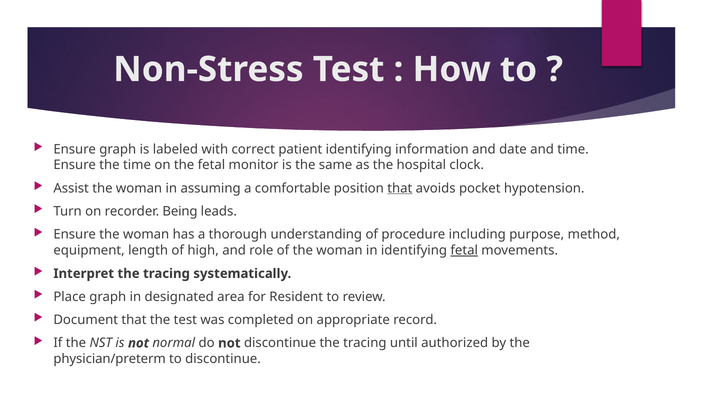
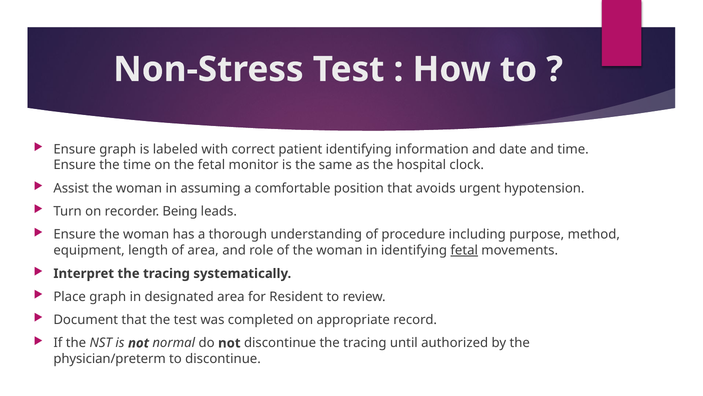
that underline: present -> none (400, 188)
pocket: pocket -> urgent (480, 188)
of high: high -> area (203, 250)
